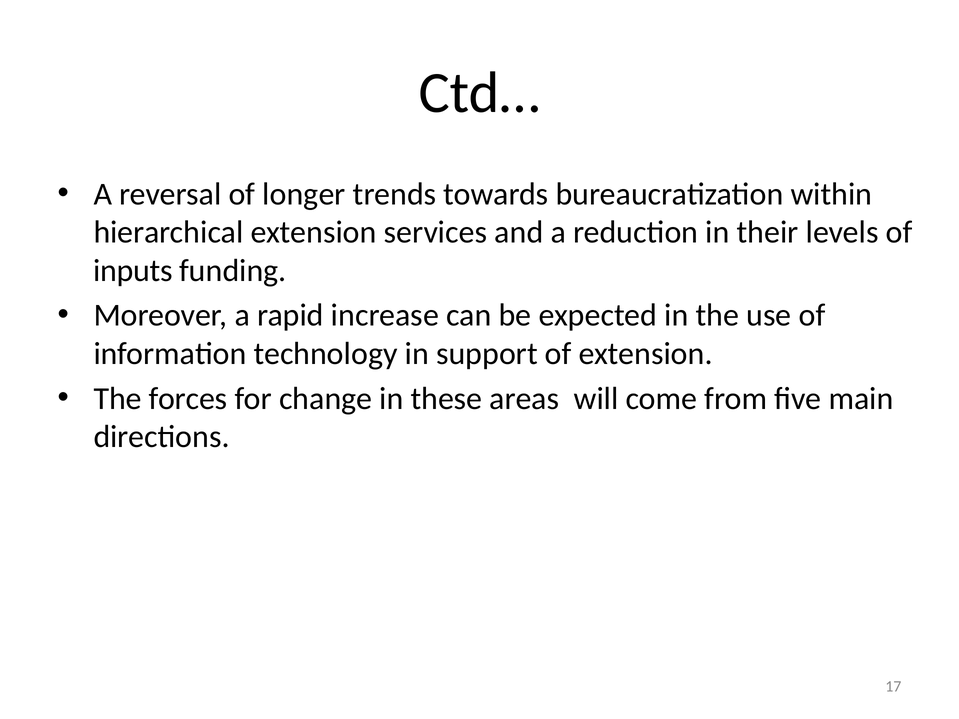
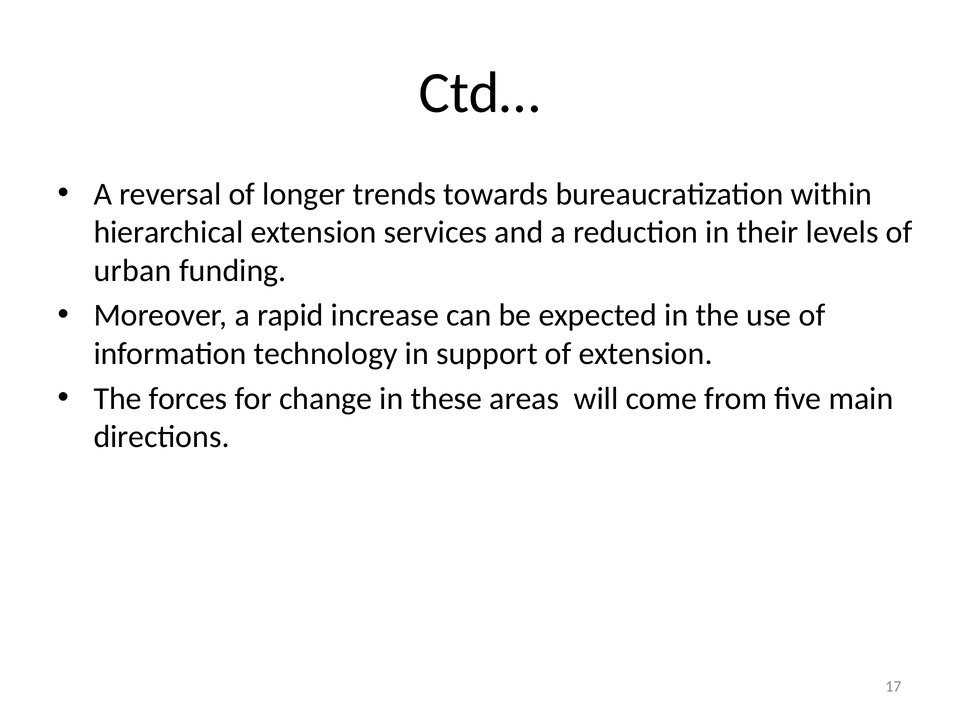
inputs: inputs -> urban (133, 271)
